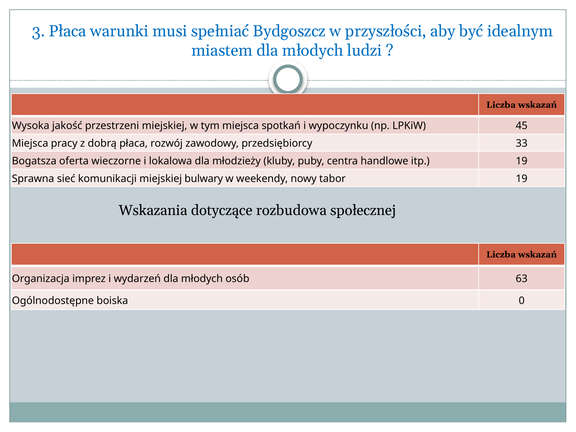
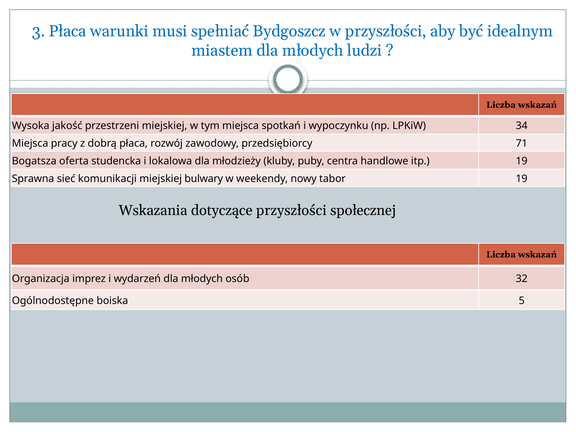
45: 45 -> 34 (522, 126)
33: 33 -> 71 (522, 144)
wieczorne: wieczorne -> studencka (116, 161)
dotyczące rozbudowa: rozbudowa -> przyszłości (291, 210)
63: 63 -> 32 (522, 279)
0: 0 -> 5 (522, 301)
